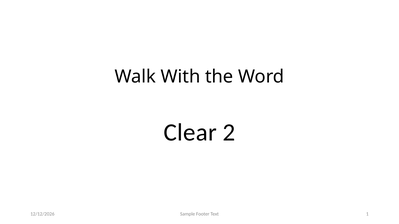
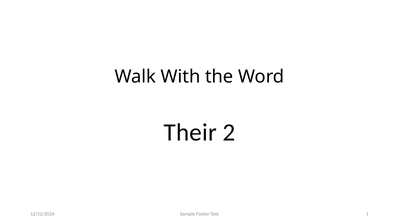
Clear: Clear -> Their (190, 133)
